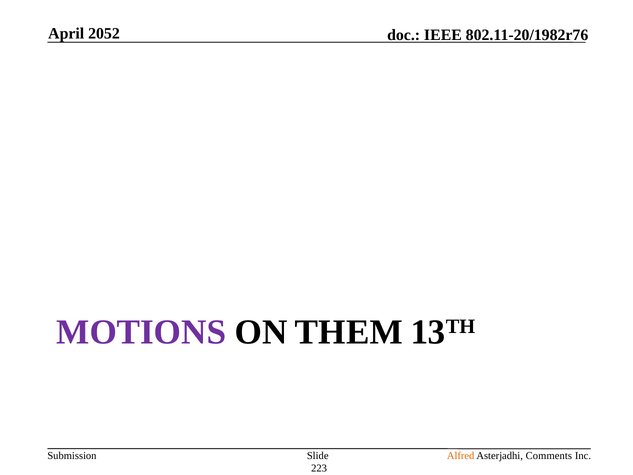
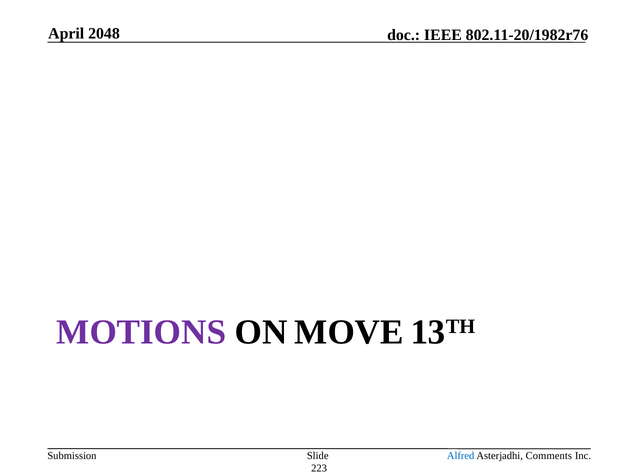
2052: 2052 -> 2048 (104, 34)
THEM: THEM -> MOVE (349, 332)
Alfred colour: orange -> blue (461, 455)
